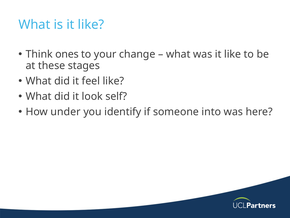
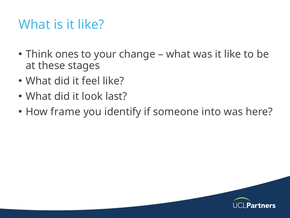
self: self -> last (116, 96)
under: under -> frame (66, 112)
